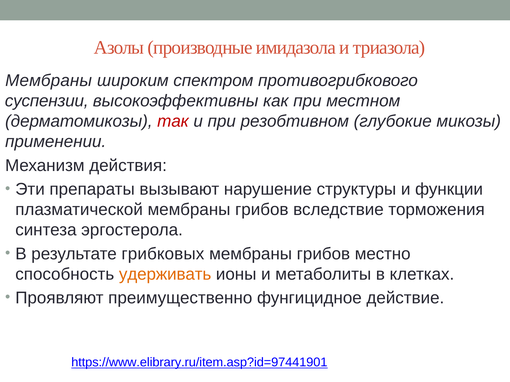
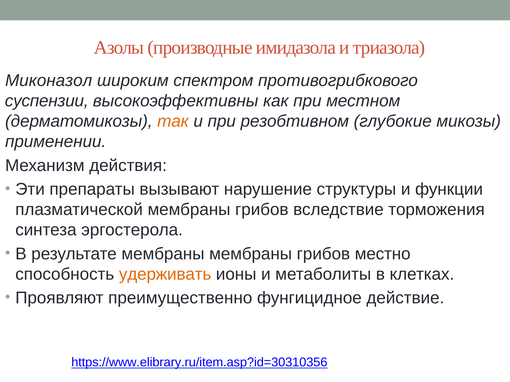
Мембраны: Мембраны -> Миконазол (49, 81)
так colour: red -> orange (173, 121)
результате грибковых: грибковых -> мембраны (163, 254)
https://www.elibrary.ru/item.asp?id=97441901: https://www.elibrary.ru/item.asp?id=97441901 -> https://www.elibrary.ru/item.asp?id=30310356 (199, 363)
